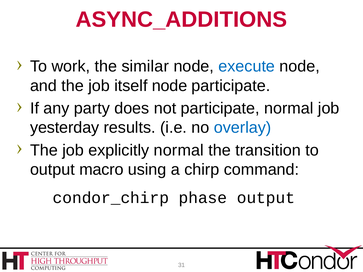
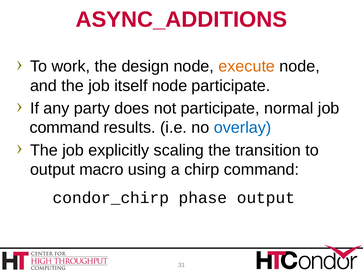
similar: similar -> design (145, 66)
execute colour: blue -> orange (247, 66)
yesterday: yesterday -> command (65, 128)
explicitly normal: normal -> scaling (179, 150)
